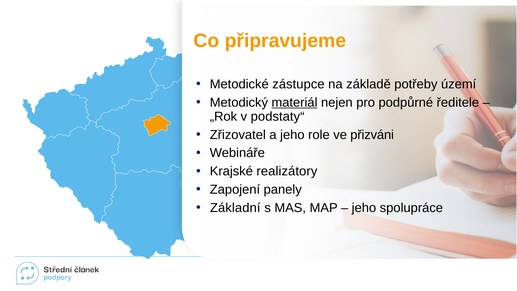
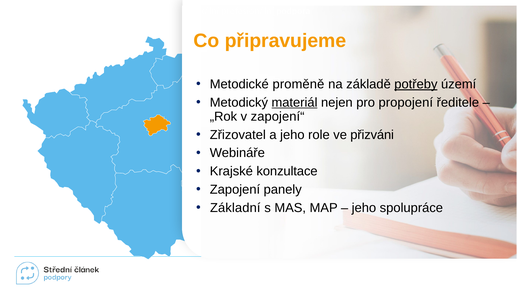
zástupce: zástupce -> proměně (298, 84)
potřeby underline: none -> present (416, 84)
podpůrné: podpůrné -> propojení (406, 102)
podstaty“: podstaty“ -> zapojení“ (278, 116)
realizátory: realizátory -> konzultace (287, 171)
